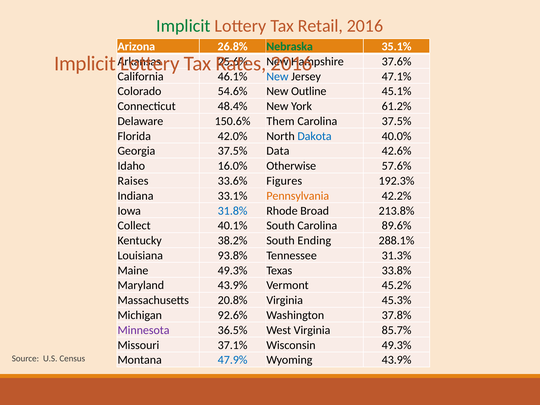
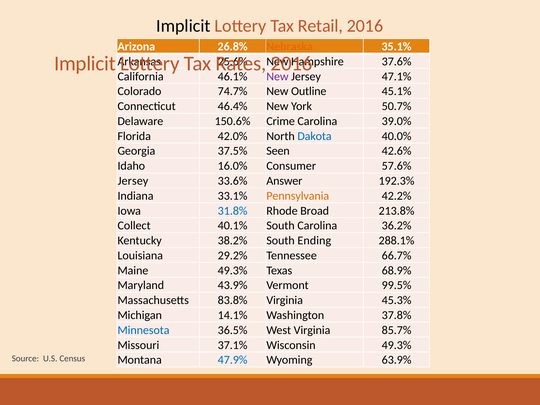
Implicit colour: green -> black (183, 26)
Nebraska colour: green -> orange (290, 47)
New colour: blue -> purple (277, 76)
54.6%: 54.6% -> 74.7% (233, 91)
48.4%: 48.4% -> 46.4% (233, 106)
61.2%: 61.2% -> 50.7% (397, 106)
Them: Them -> Crime (281, 121)
Carolina 37.5%: 37.5% -> 39.0% (397, 121)
Data: Data -> Seen (278, 151)
Otherwise: Otherwise -> Consumer (291, 166)
Raises: Raises -> Jersey (133, 181)
Figures: Figures -> Answer (284, 181)
89.6%: 89.6% -> 36.2% (397, 226)
93.8%: 93.8% -> 29.2% (233, 255)
31.3%: 31.3% -> 66.7% (397, 255)
33.8%: 33.8% -> 68.9% (397, 270)
45.2%: 45.2% -> 99.5% (397, 285)
20.8%: 20.8% -> 83.8% (233, 300)
92.6%: 92.6% -> 14.1% (233, 315)
Minnesota colour: purple -> blue (144, 330)
Wyoming 43.9%: 43.9% -> 63.9% (397, 360)
